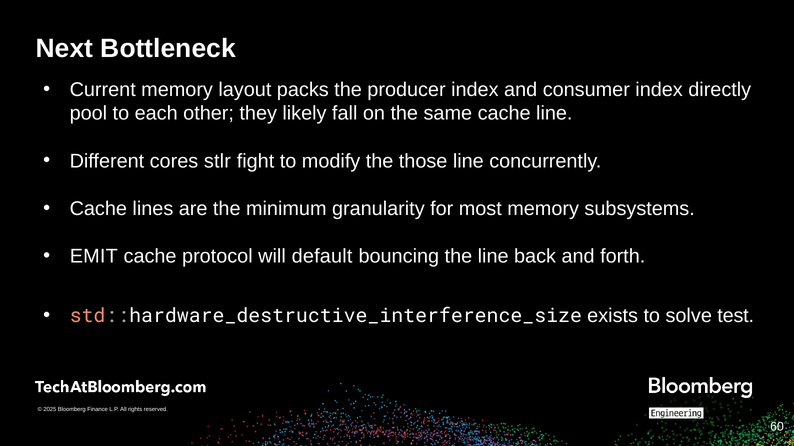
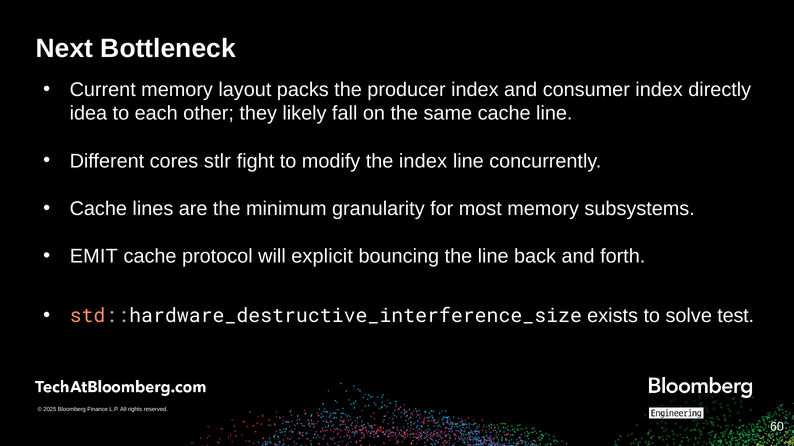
pool: pool -> idea (88, 114)
the those: those -> index (423, 161)
default: default -> explicit (322, 257)
